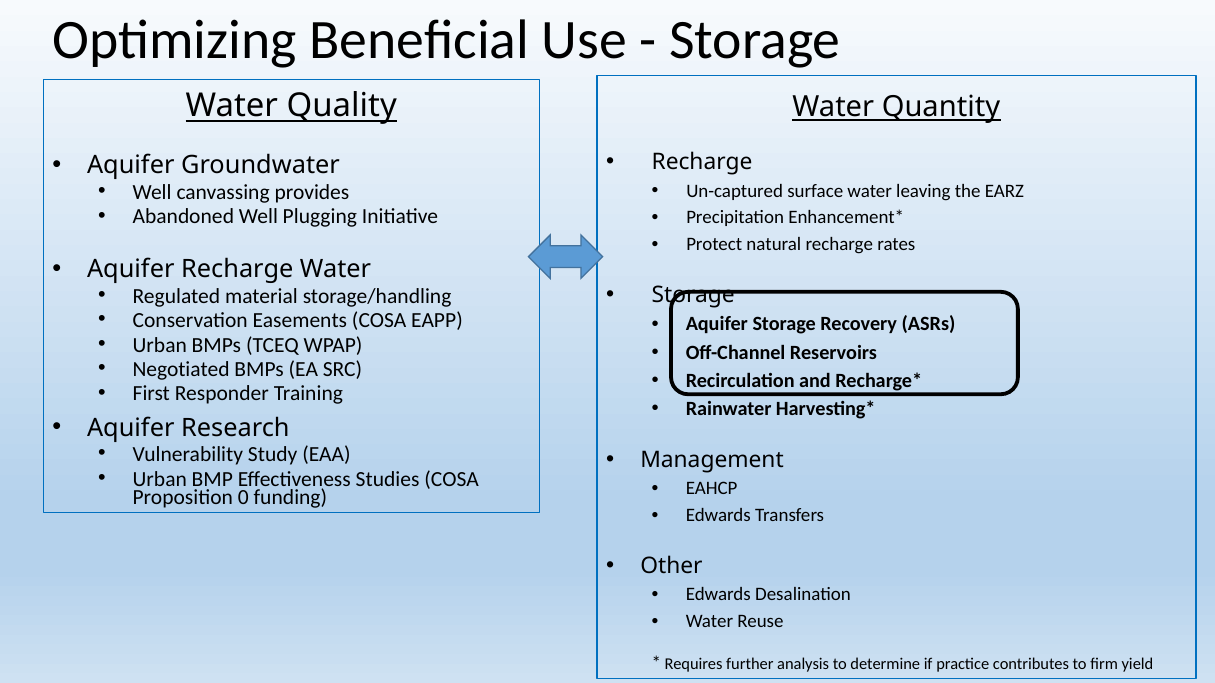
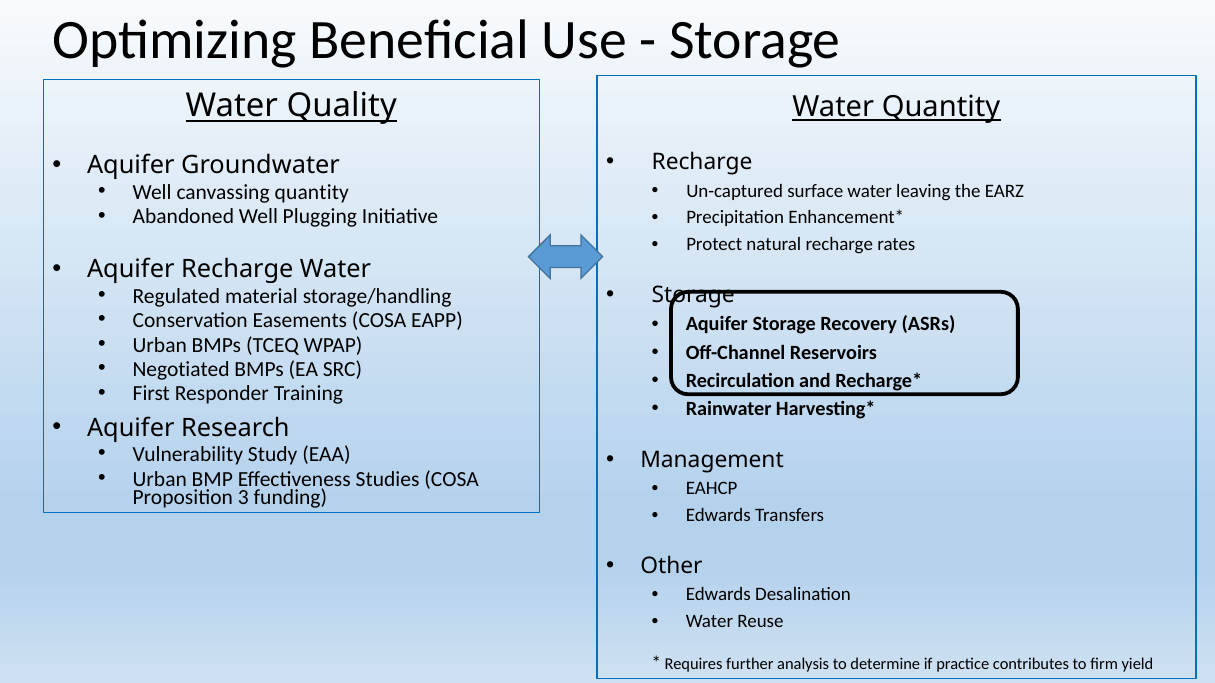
canvassing provides: provides -> quantity (312, 192)
0: 0 -> 3 (243, 497)
